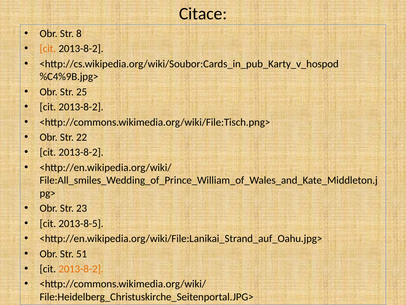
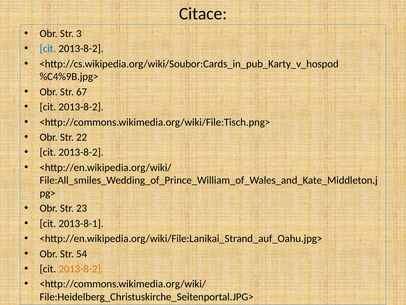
8: 8 -> 3 (79, 34)
cit colour: orange -> blue (48, 49)
25: 25 -> 67 (82, 92)
2013-8-5: 2013-8-5 -> 2013-8-1 (81, 223)
51: 51 -> 54 (82, 253)
